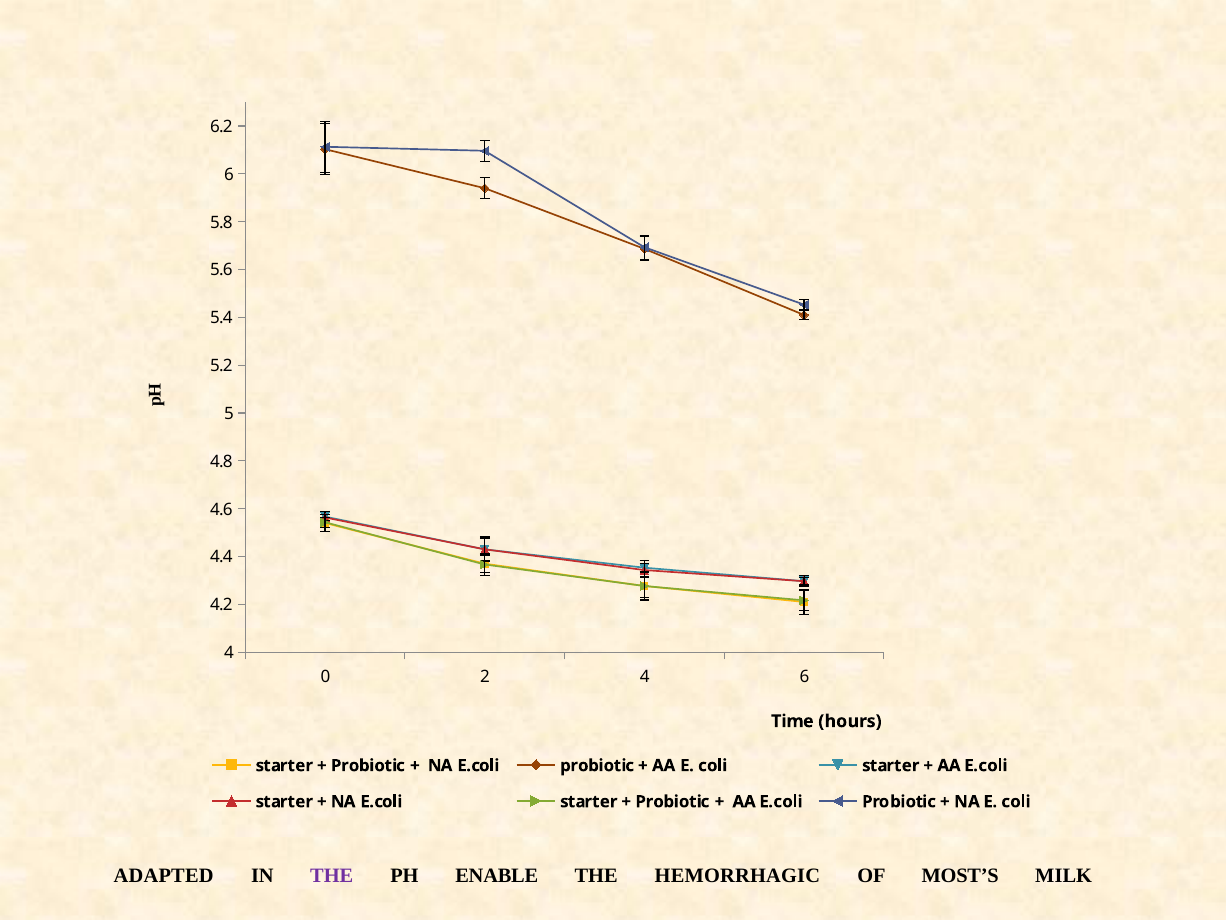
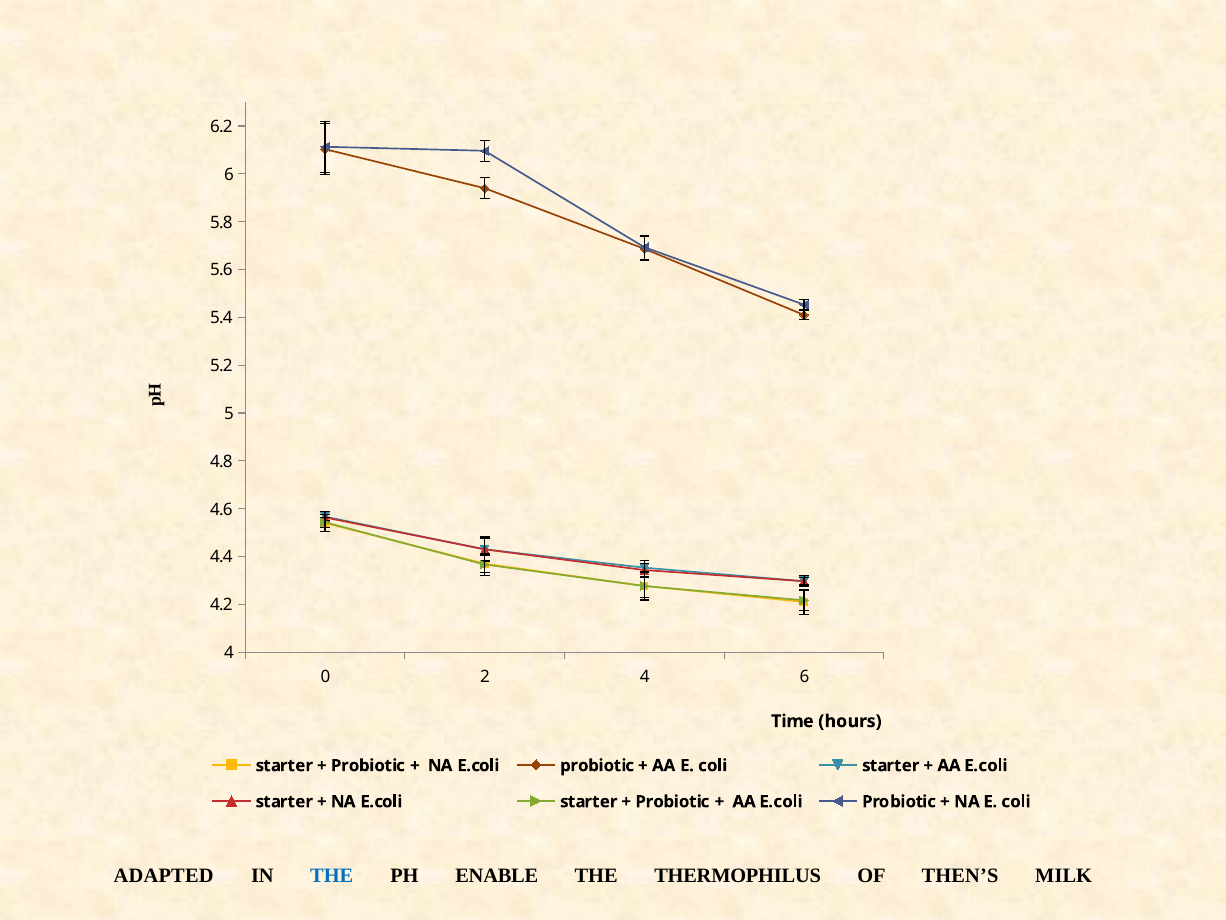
THE colour: purple -> blue (332, 876)
HEMORRHAGIC: HEMORRHAGIC -> THERMOPHILUS (738, 876)
MOST’S: MOST’S -> THEN’S (960, 876)
